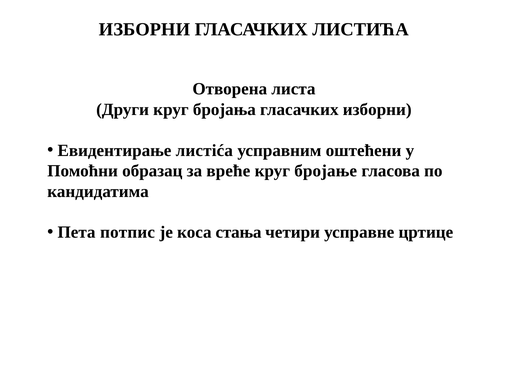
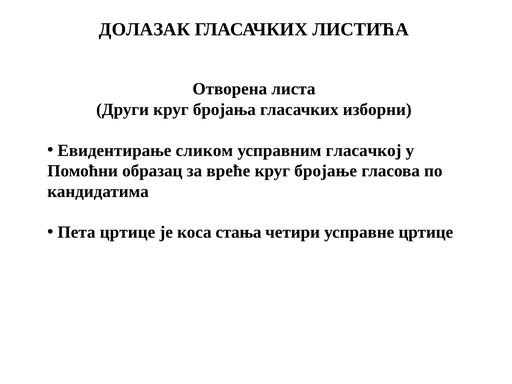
ИЗБОРНИ: ИЗБОРНИ -> ДОЛАЗАК (144, 29)
листića: листića -> сликом (204, 150)
оштећени: оштећени -> гласачкој (364, 150)
Пета потпис: потпис -> цртице (128, 232)
